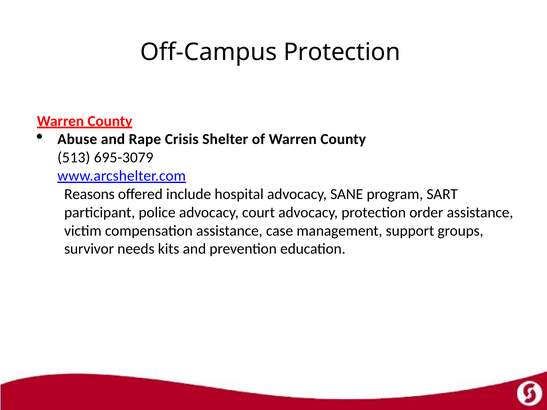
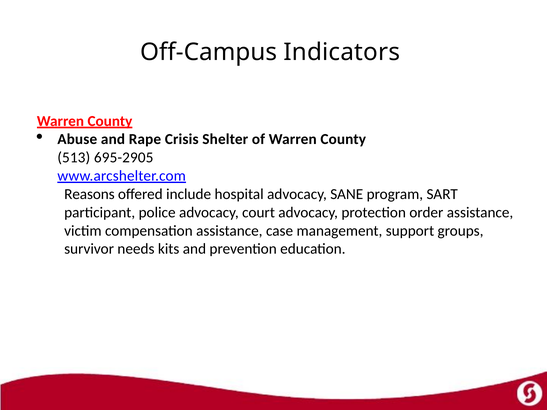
Off-Campus Protection: Protection -> Indicators (342, 52)
695-3079: 695-3079 -> 695-2905 (124, 158)
